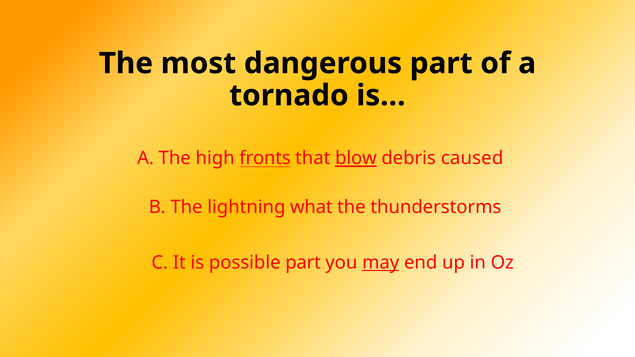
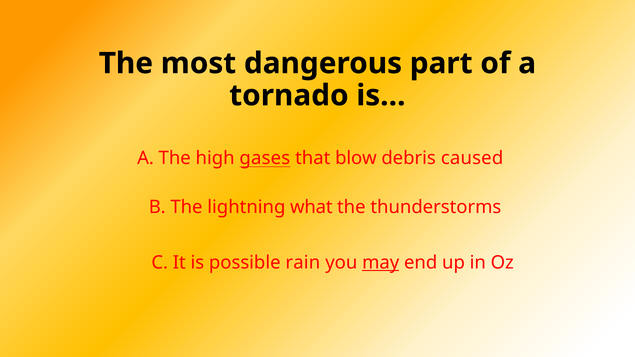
fronts: fronts -> gases (265, 158)
blow underline: present -> none (356, 158)
possible part: part -> rain (303, 263)
